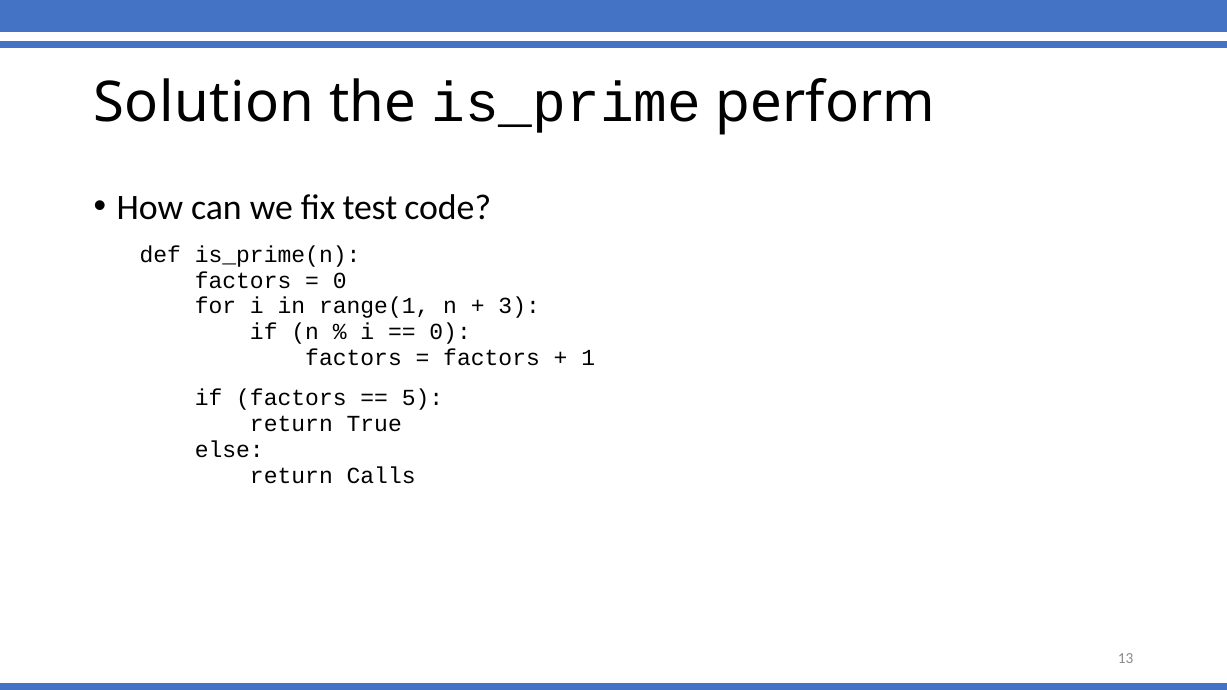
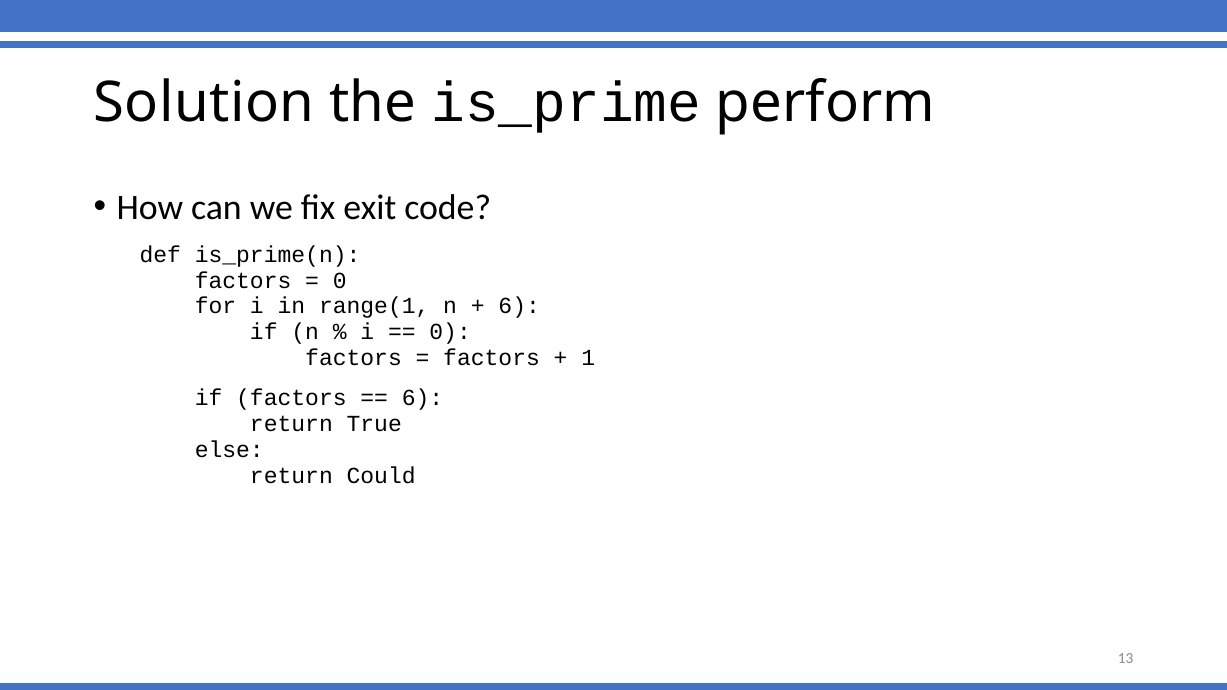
test: test -> exit (370, 207)
3: 3 -> 6 (519, 306)
5: 5 -> 6 (423, 398)
Calls: Calls -> Could (381, 476)
